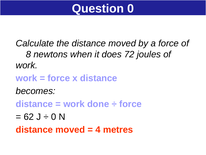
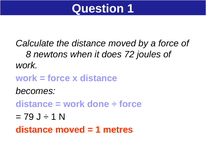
Question 0: 0 -> 1 (131, 9)
62: 62 -> 79 (29, 116)
0: 0 -> 1 (54, 116)
4: 4 -> 1 (98, 129)
